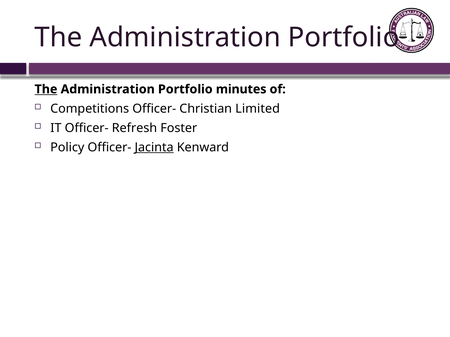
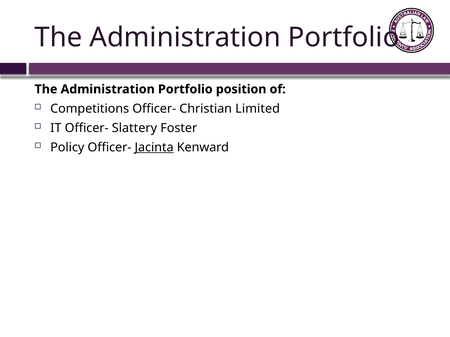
The underline: present -> none (46, 89)
minutes: minutes -> position (241, 89)
Refresh: Refresh -> Slattery (134, 128)
